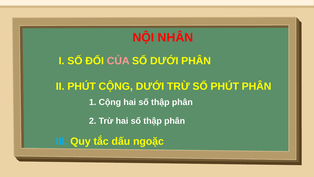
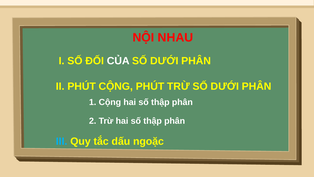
NHÂN: NHÂN -> NHAU (175, 37)
CỦA colour: pink -> white (118, 61)
CỘNG DƯỚI: DƯỚI -> PHÚT (150, 86)
TRỪ SỐ PHÚT: PHÚT -> DƯỚI (225, 86)
